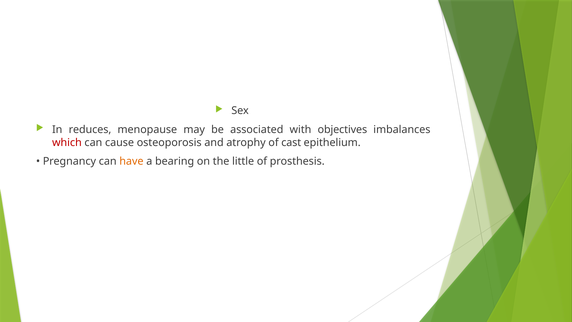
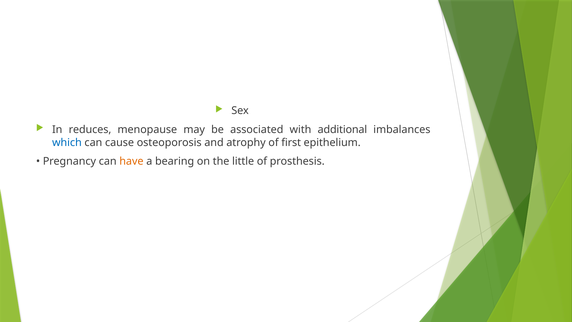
objectives: objectives -> additional (342, 130)
which colour: red -> blue (67, 142)
cast: cast -> first (291, 142)
